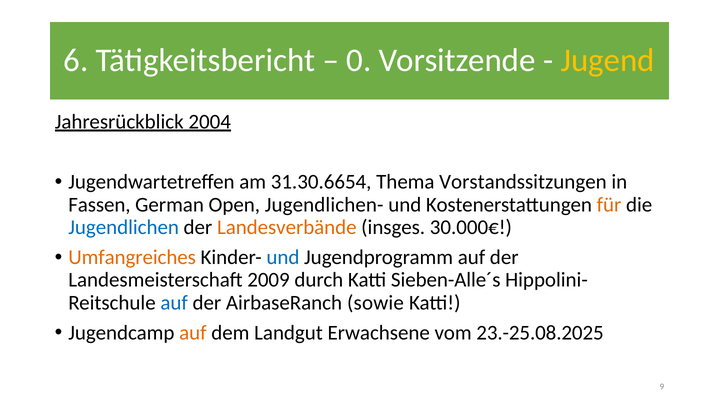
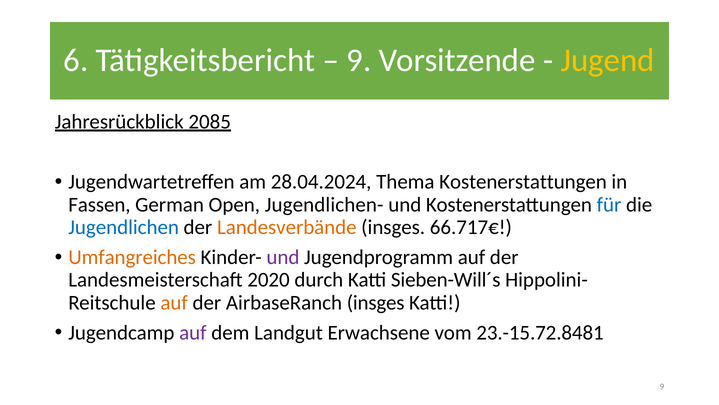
0: 0 -> 9 (359, 60)
2004: 2004 -> 2085 (210, 122)
31.30.6654: 31.30.6654 -> 28.04.2024 (321, 182)
Thema Vorstandssitzungen: Vorstandssitzungen -> Kostenerstattungen (523, 182)
für colour: orange -> blue (609, 204)
30.000€: 30.000€ -> 66.717€ (471, 227)
und colour: blue -> purple (283, 257)
2009: 2009 -> 2020 (268, 280)
Sieben-Alle´s: Sieben-Alle´s -> Sieben-Will´s (446, 280)
auf colour: blue -> orange (174, 302)
AirbaseRanch sowie: sowie -> insges (376, 302)
auf colour: orange -> purple (193, 332)
23.-25.08.2025: 23.-25.08.2025 -> 23.-15.72.8481 (540, 332)
